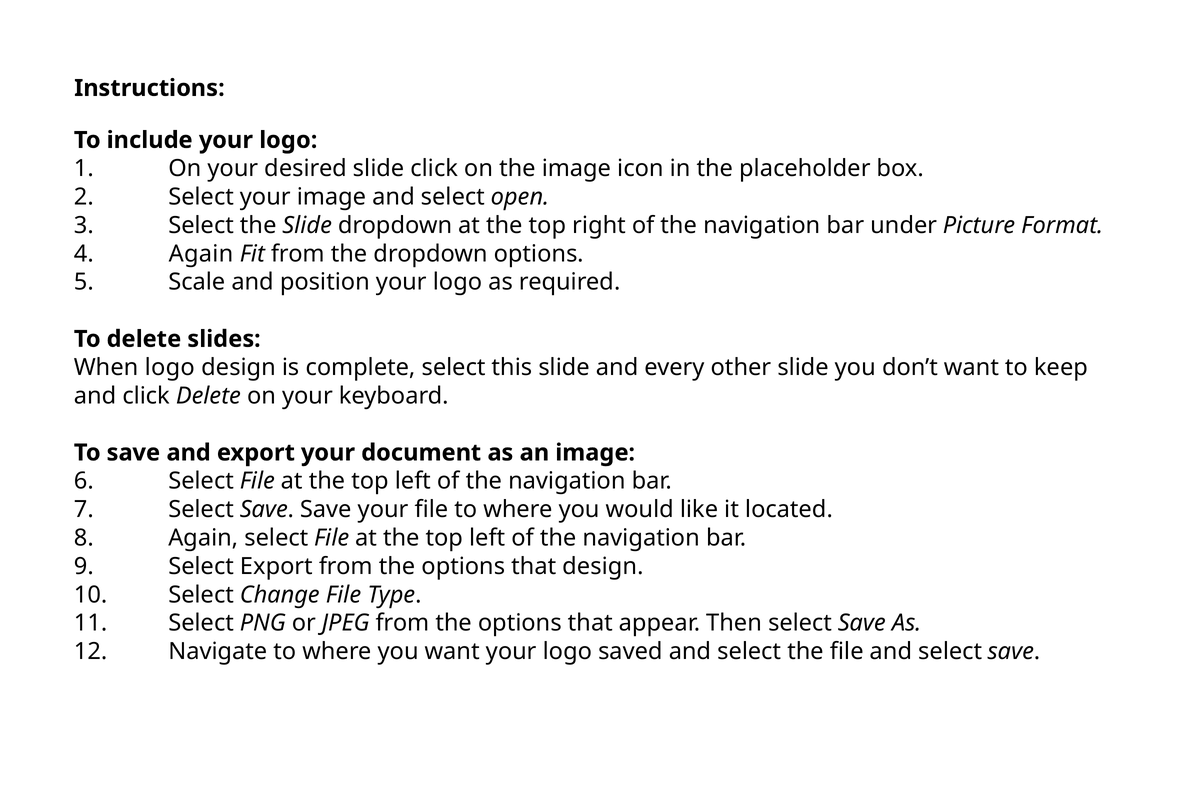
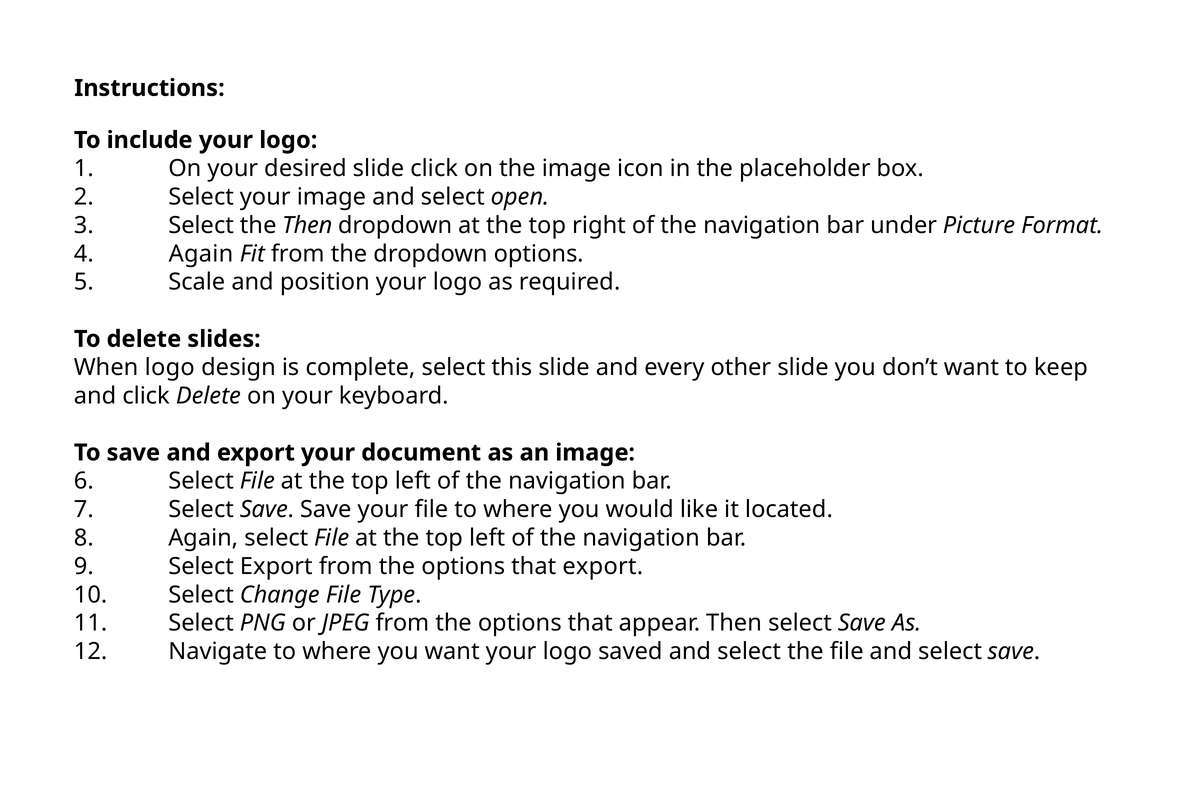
the Slide: Slide -> Then (307, 225)
that design: design -> export (603, 566)
